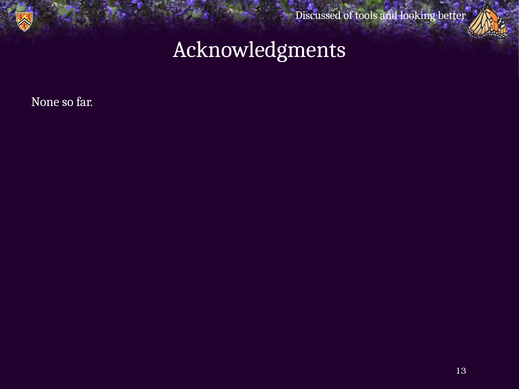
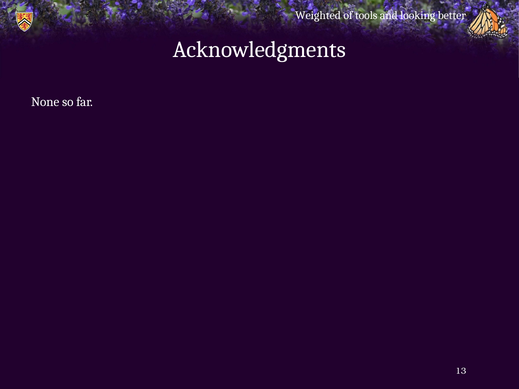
Discussed: Discussed -> Weighted (318, 15)
